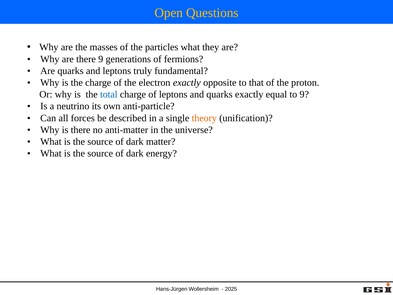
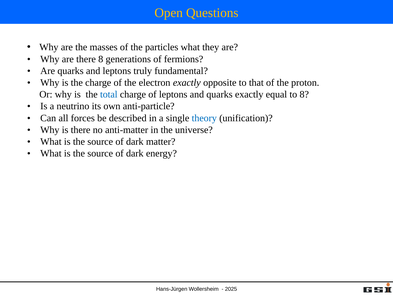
there 9: 9 -> 8 (101, 59)
to 9: 9 -> 8 (304, 94)
theory colour: orange -> blue (204, 118)
